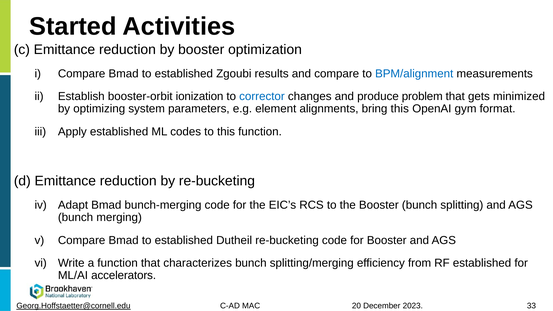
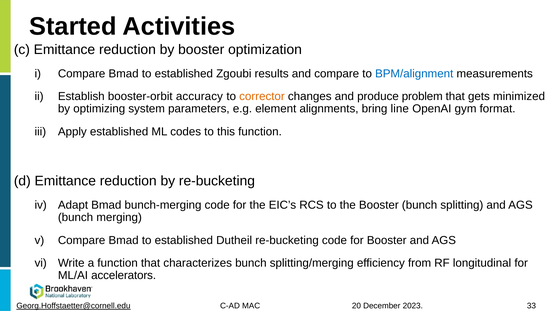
ionization: ionization -> accuracy (199, 96)
corrector colour: blue -> orange (262, 96)
bring this: this -> line (400, 109)
RF established: established -> longitudinal (482, 263)
